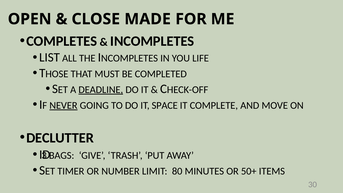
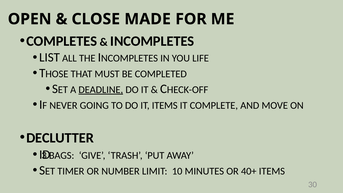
NEVER underline: present -> none (63, 105)
IT SPACE: SPACE -> ITEMS (165, 105)
80: 80 -> 10 (177, 171)
50+: 50+ -> 40+ (249, 171)
